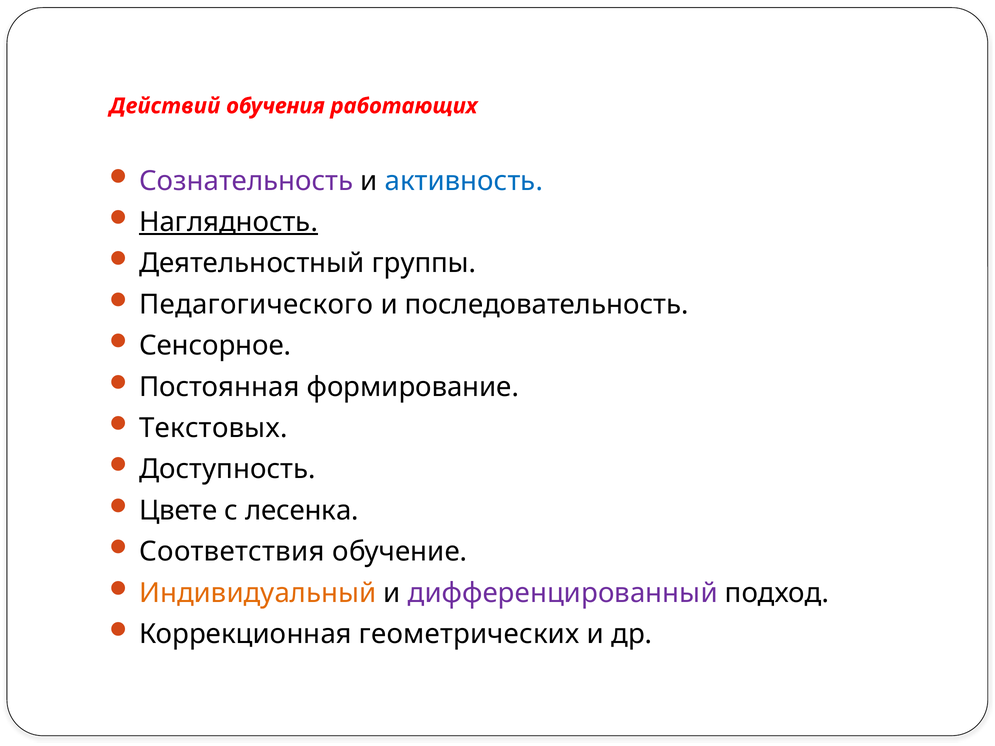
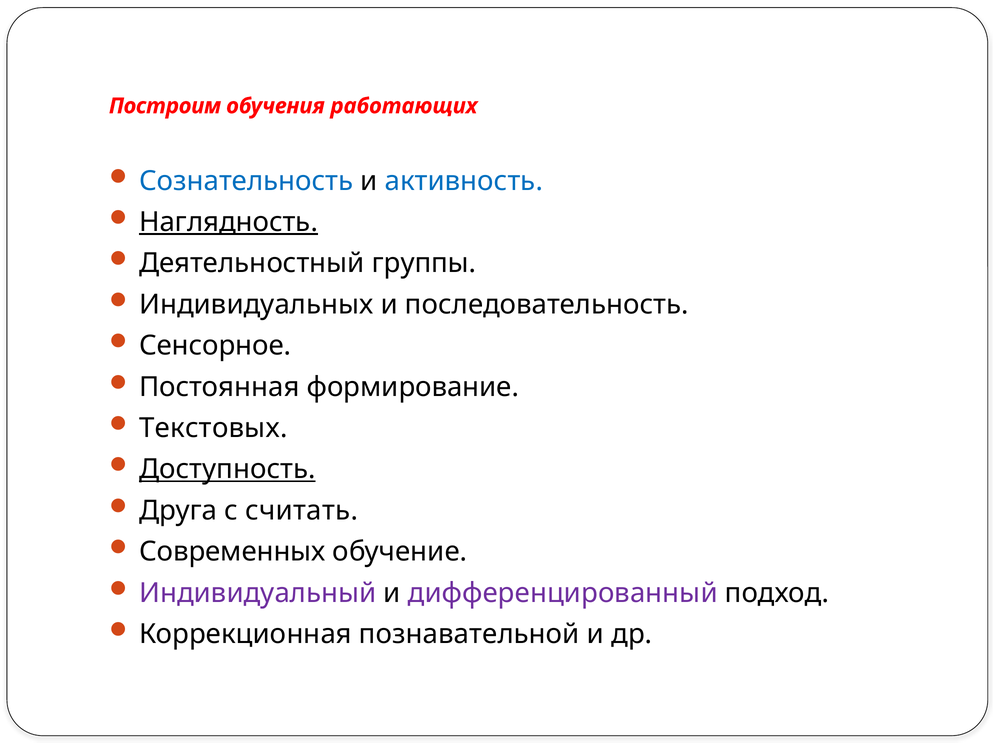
Действий: Действий -> Построим (165, 106)
Сознательность colour: purple -> blue (246, 181)
Педагогического: Педагогического -> Индивидуальных (256, 305)
Доступность underline: none -> present (227, 469)
Цвете: Цвете -> Друга (178, 511)
лесенка: лесенка -> считать (302, 511)
Соответствия: Соответствия -> Современных (232, 552)
Индивидуальный colour: orange -> purple (258, 593)
геометрических: геометрических -> познавательной (469, 634)
